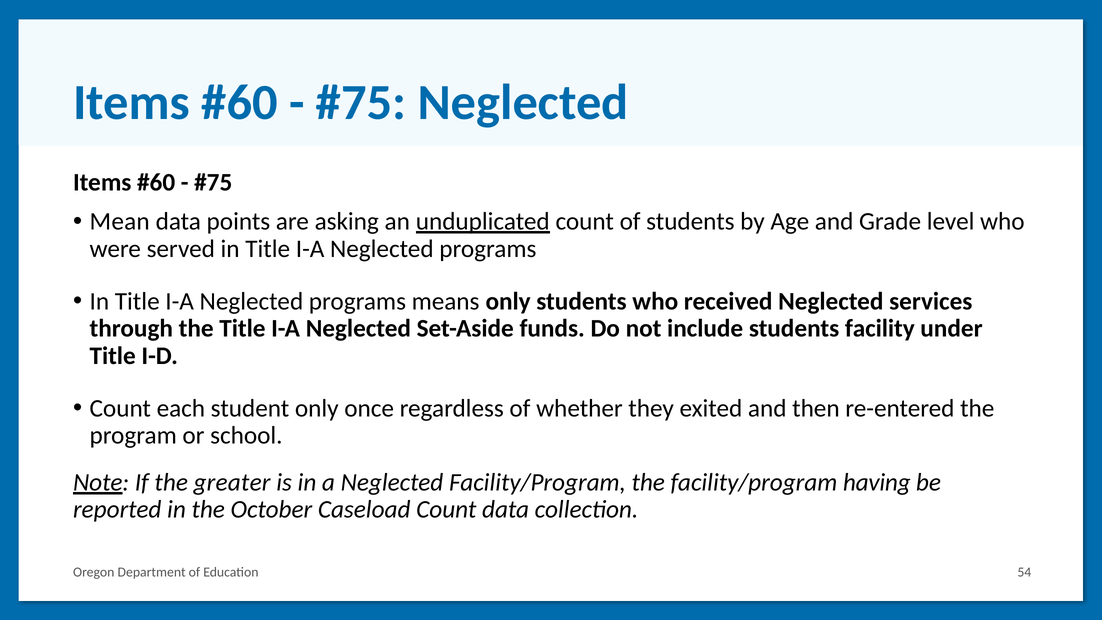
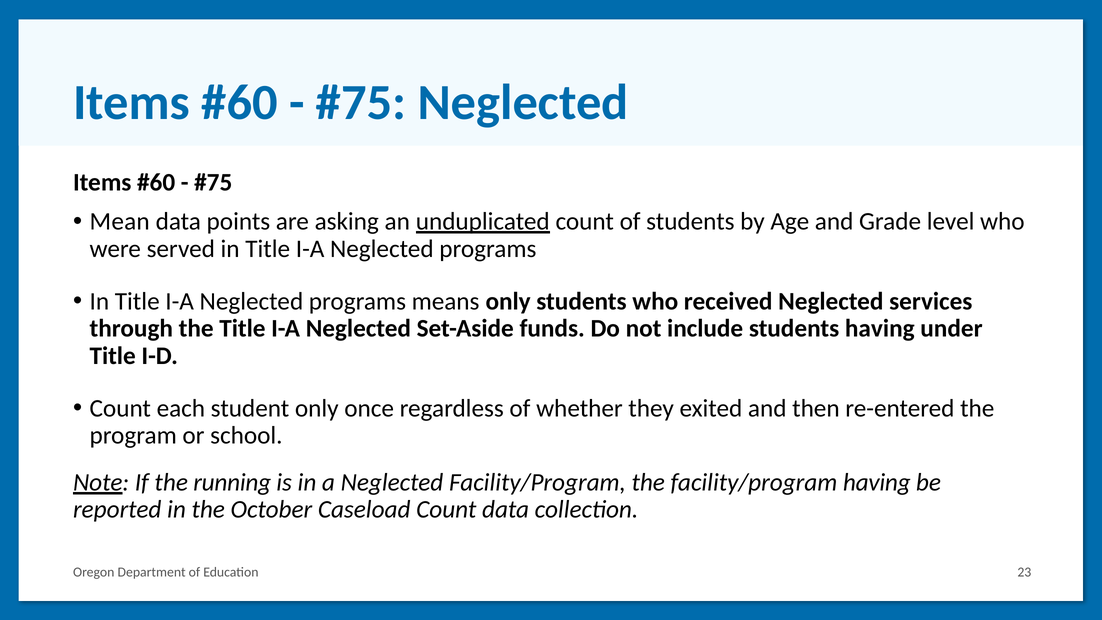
students facility: facility -> having (880, 328)
greater: greater -> running (232, 482)
54: 54 -> 23 (1024, 572)
